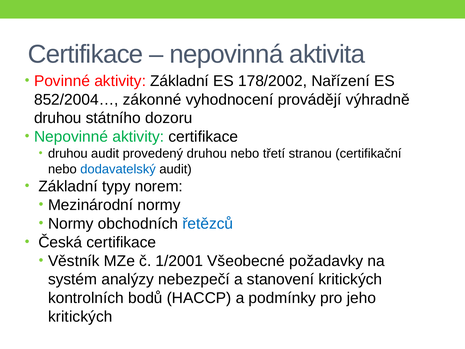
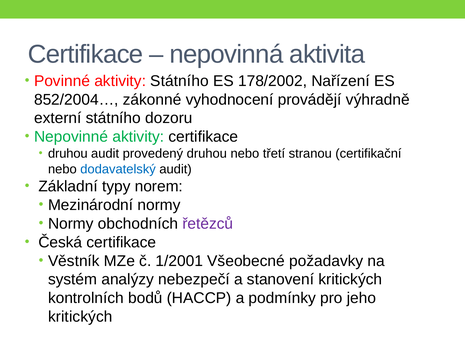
aktivity Základní: Základní -> Státního (180, 81)
druhou: druhou -> externí (58, 118)
řetězců colour: blue -> purple (208, 224)
